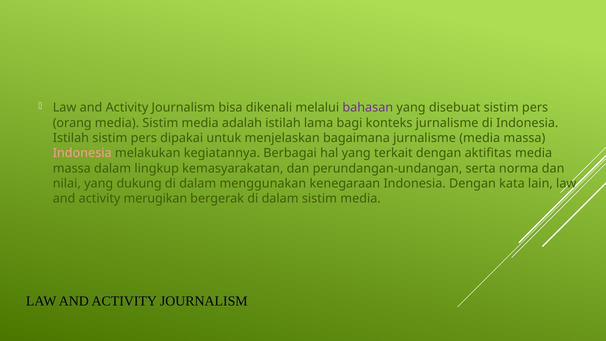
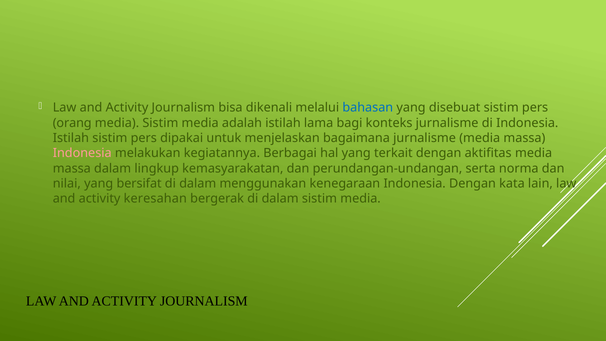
bahasan colour: purple -> blue (368, 108)
dukung: dukung -> bersifat (139, 183)
merugikan: merugikan -> keresahan (155, 199)
